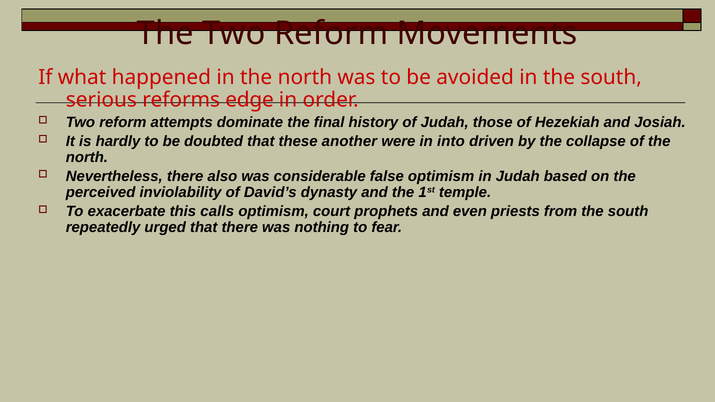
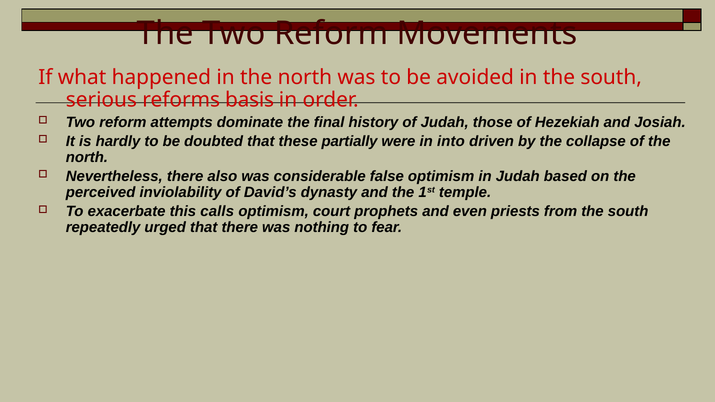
edge: edge -> basis (250, 100)
another: another -> partially (350, 141)
